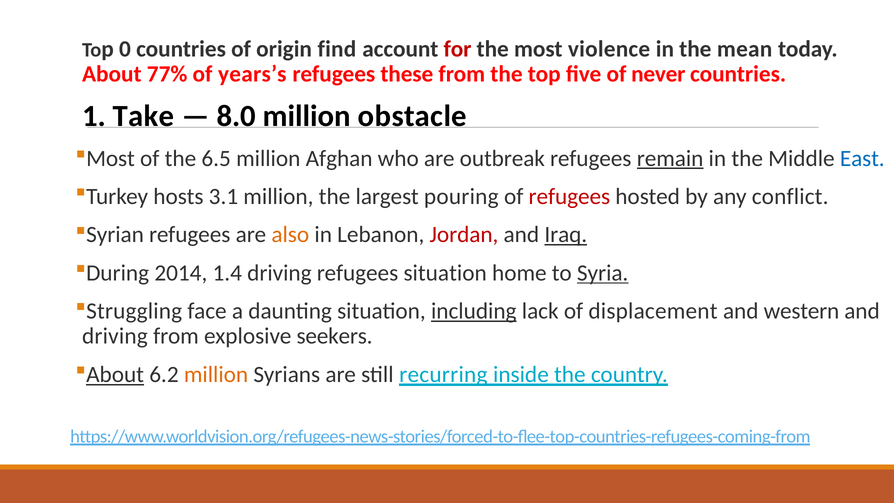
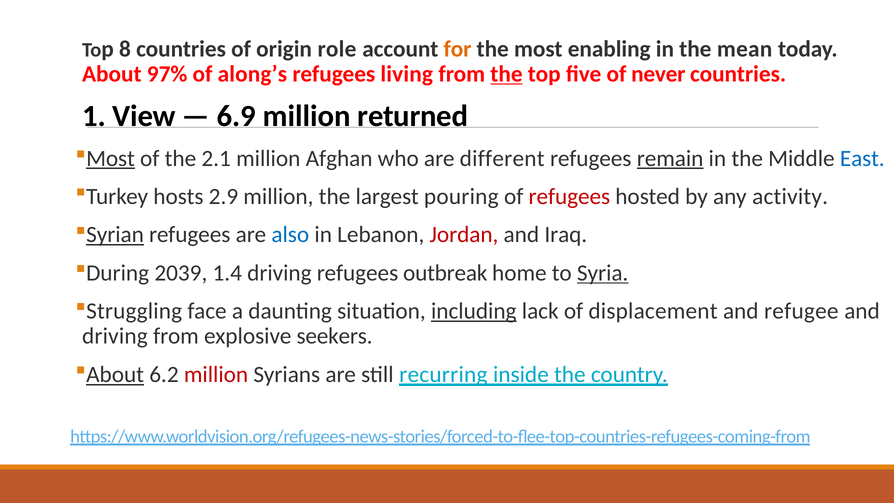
0: 0 -> 8 (125, 49)
find: find -> role (337, 49)
for colour: red -> orange (458, 49)
violence: violence -> enabling (609, 49)
77%: 77% -> 97% (167, 74)
years’s: years’s -> along’s (252, 74)
these: these -> living (407, 74)
the underline: none -> present (506, 74)
Take: Take -> View (144, 116)
8.0: 8.0 -> 6.9 (236, 116)
obstacle: obstacle -> returned (413, 116)
Most underline: none -> present (111, 158)
6.5: 6.5 -> 2.1 (216, 158)
outbreak: outbreak -> different (502, 158)
3.1: 3.1 -> 2.9 (223, 197)
conflict: conflict -> activity (790, 197)
Syrian underline: none -> present (115, 235)
also colour: orange -> blue (290, 235)
Iraq underline: present -> none (566, 235)
2014: 2014 -> 2039 (181, 273)
refugees situation: situation -> outbreak (445, 273)
western: western -> refugee (801, 311)
million colour: orange -> red (216, 375)
